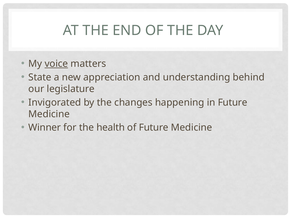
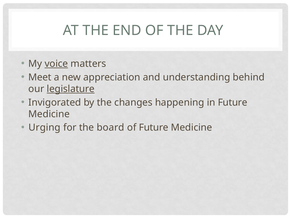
State: State -> Meet (40, 77)
legislature underline: none -> present (71, 89)
Winner: Winner -> Urging (45, 128)
health: health -> board (111, 128)
